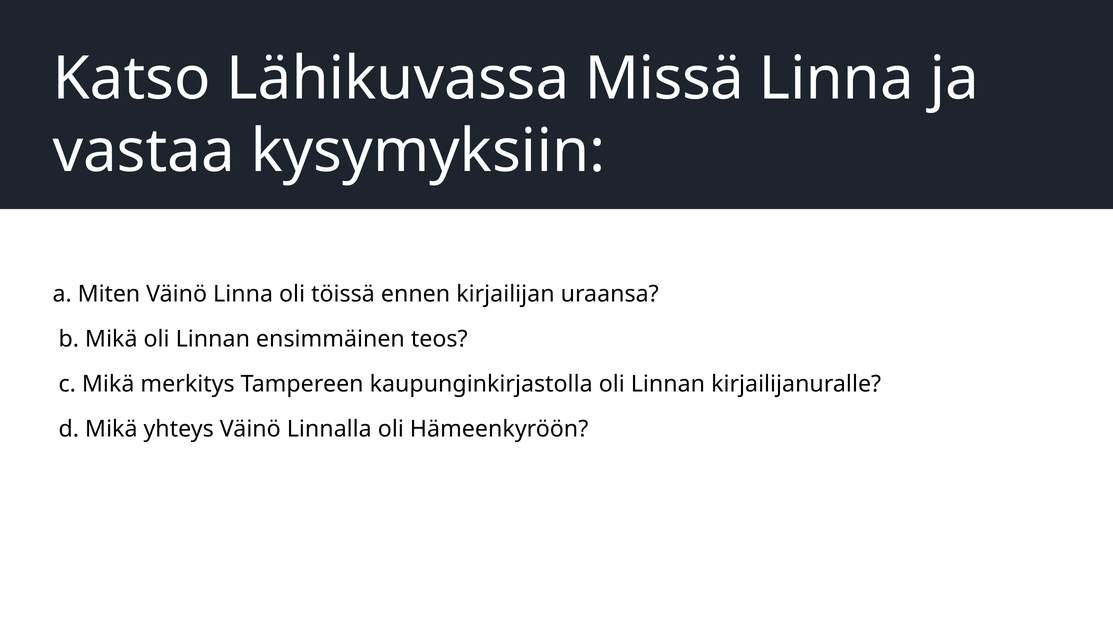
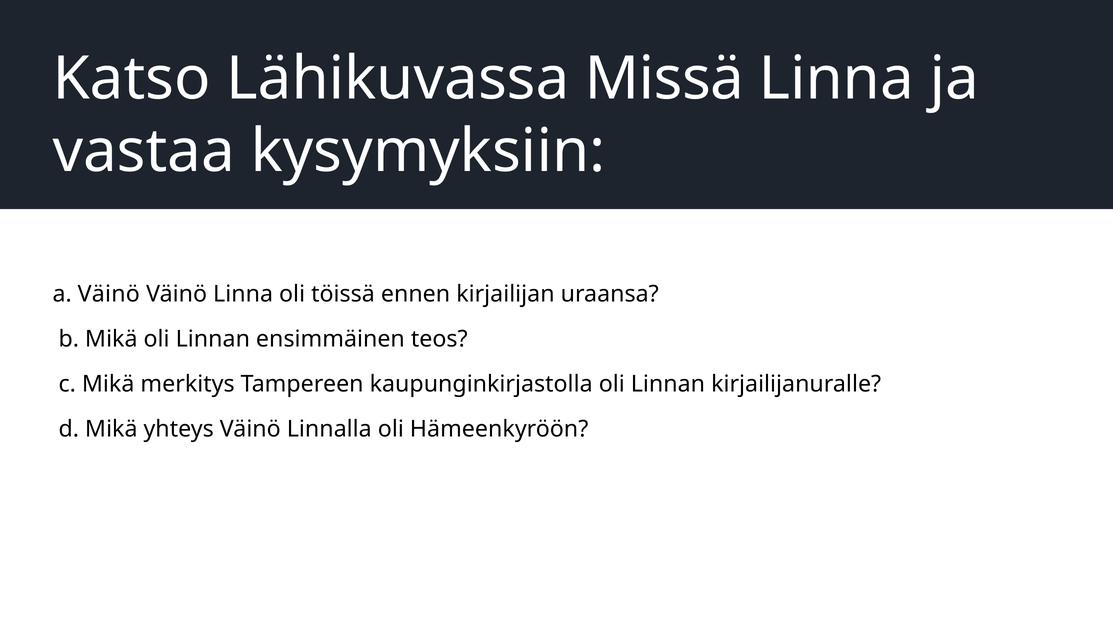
a Miten: Miten -> Väinö (109, 294)
